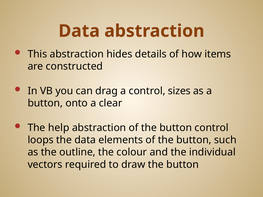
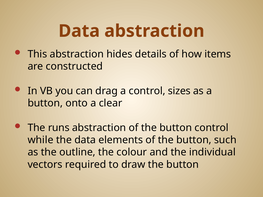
help: help -> runs (59, 128)
loops: loops -> while (40, 140)
